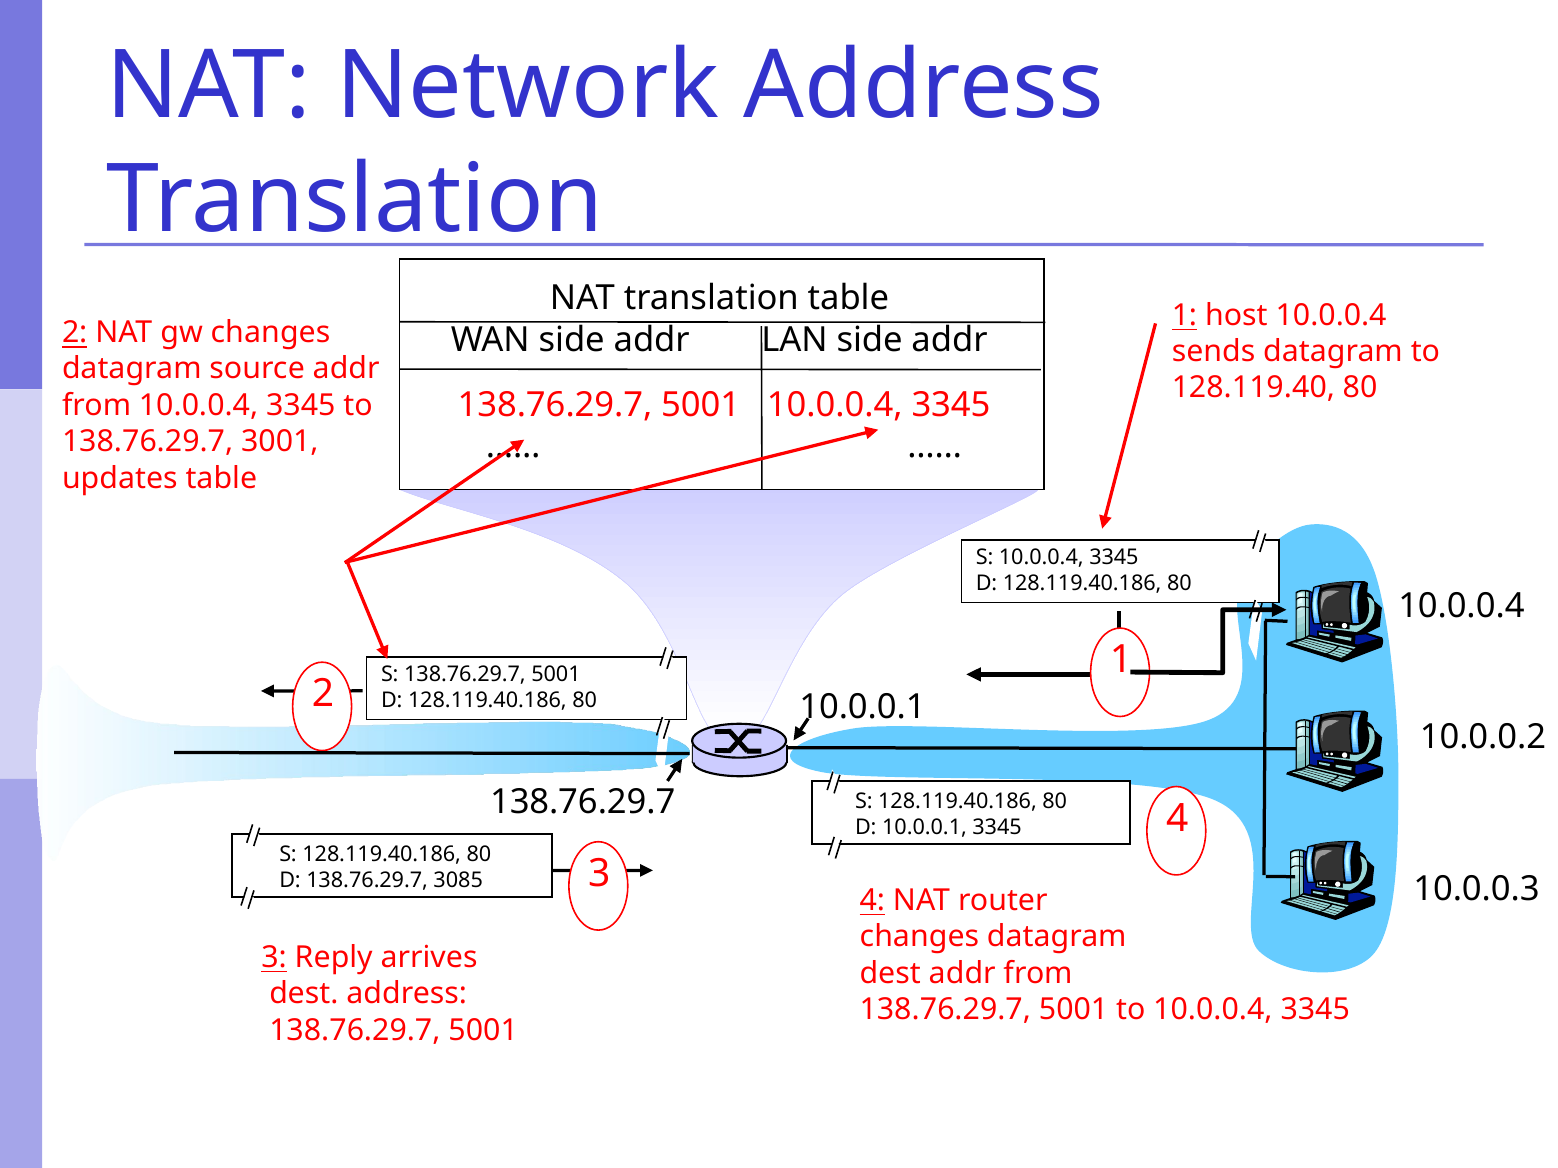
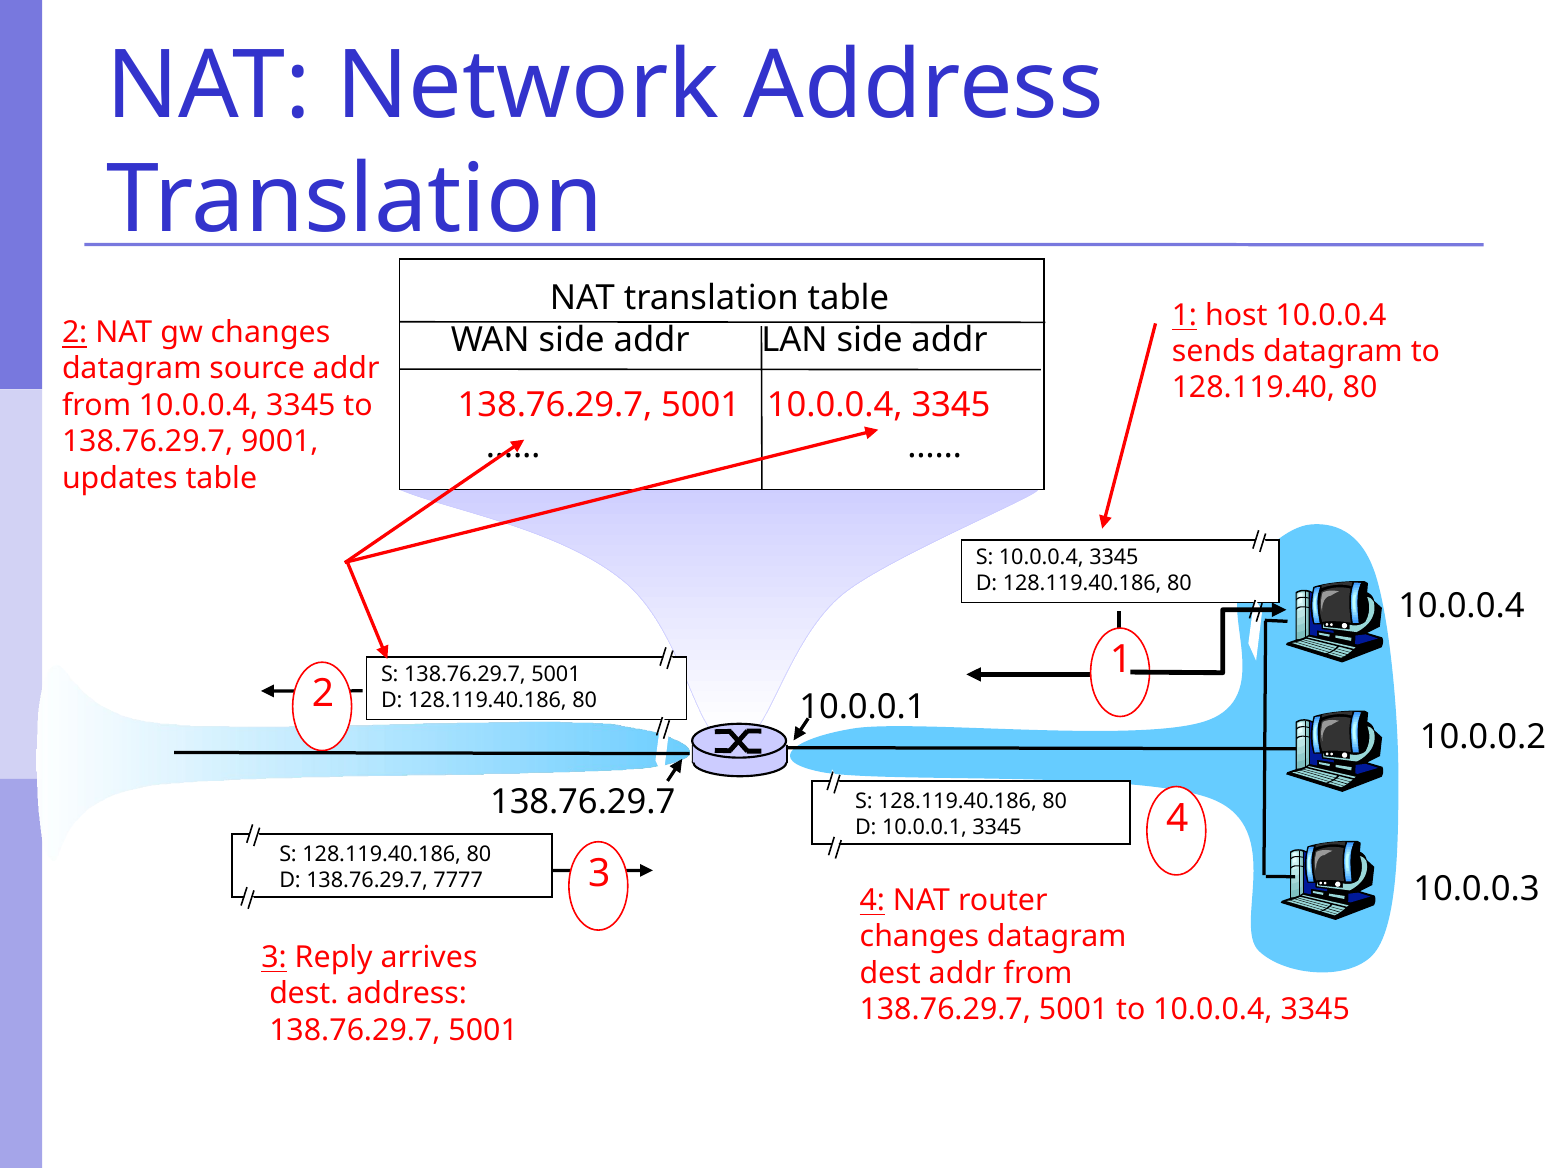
3001: 3001 -> 9001 (280, 442)
3085: 3085 -> 7777 (458, 880)
